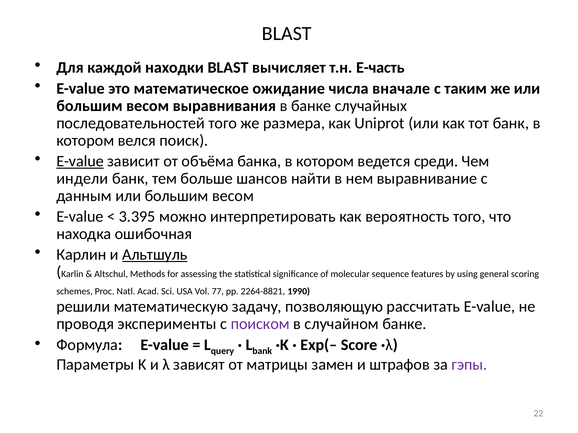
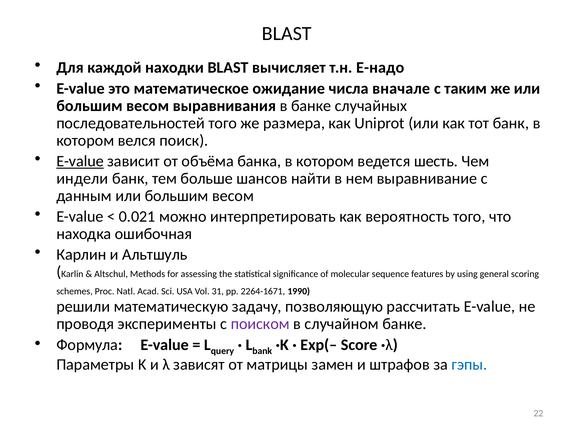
E-часть: E-часть -> E-надо (380, 68)
среди: среди -> шесть (436, 161)
3.395: 3.395 -> 0.021 (137, 217)
Альтшуль underline: present -> none (155, 255)
77: 77 -> 31 (218, 292)
2264-8821: 2264-8821 -> 2264-1671 (263, 292)
гэпы colour: purple -> blue (469, 365)
